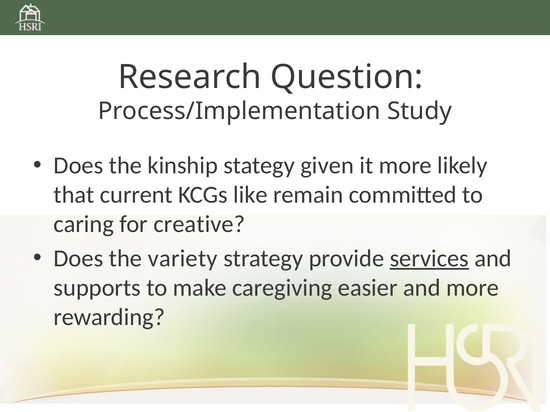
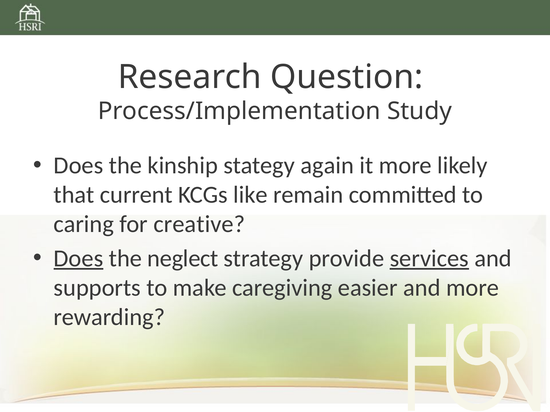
given: given -> again (327, 166)
Does underline: none -> present (78, 259)
variety: variety -> neglect (183, 259)
